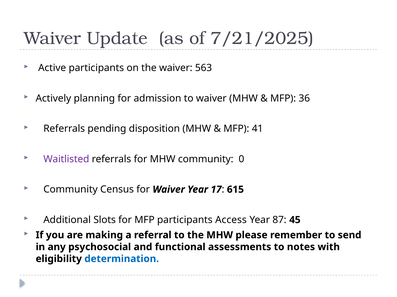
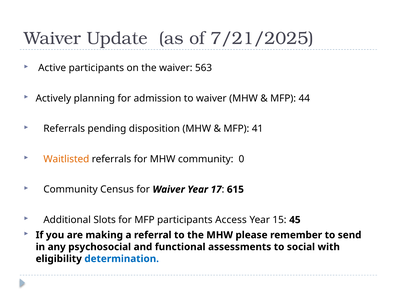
36: 36 -> 44 (304, 99)
Waitlisted colour: purple -> orange (66, 159)
87: 87 -> 15 (279, 220)
notes: notes -> social (301, 248)
